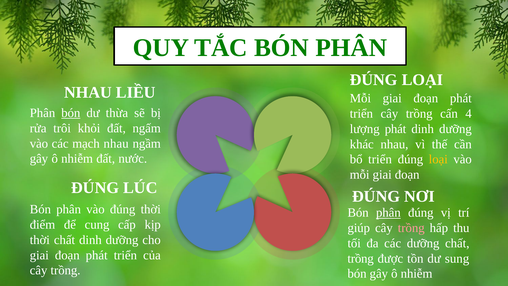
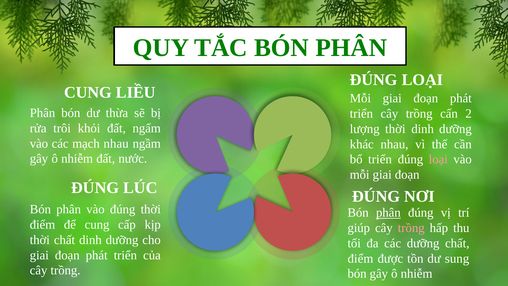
NHAU: NHAU -> CUNG (88, 92)
bón underline: present -> none (71, 113)
4: 4 -> 2 (469, 114)
lượng phát: phát -> thời (395, 129)
loại colour: yellow -> pink (438, 159)
trồng: trồng -> điểm (360, 258)
